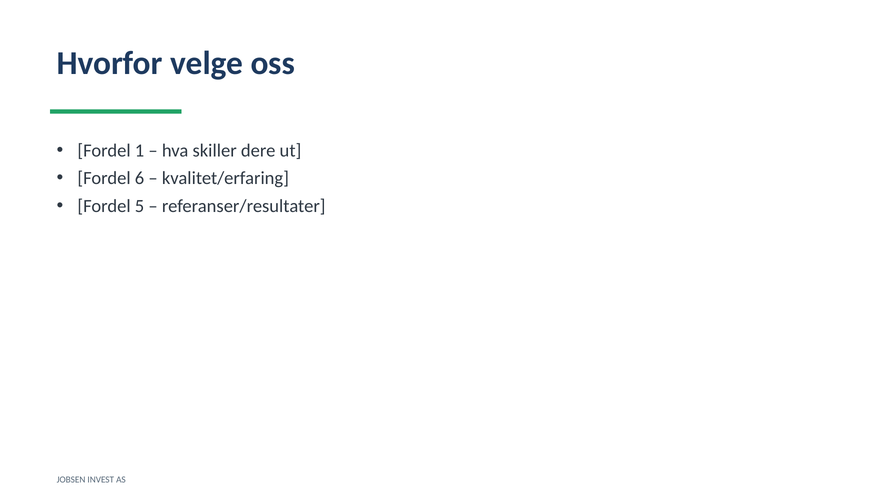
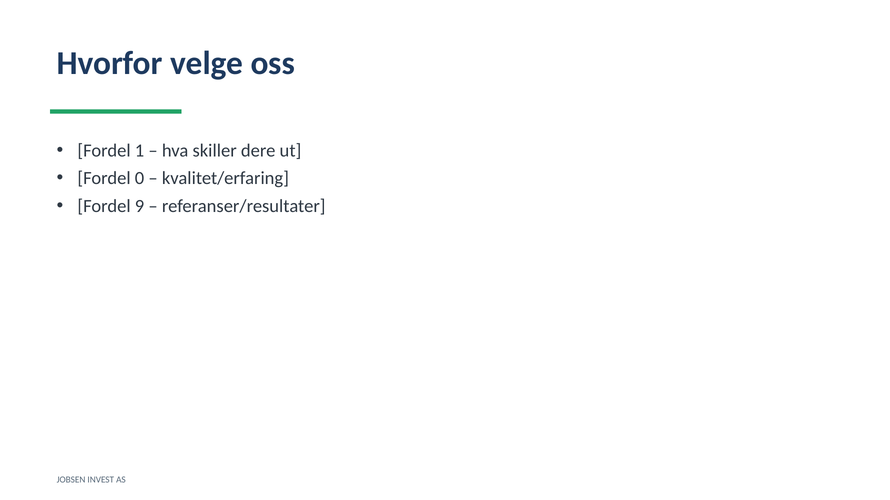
6: 6 -> 0 (140, 179)
5: 5 -> 9 (140, 206)
